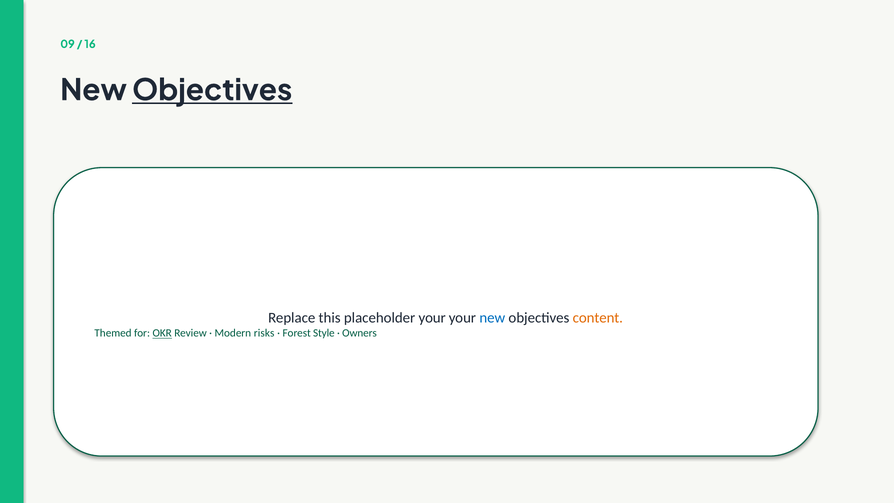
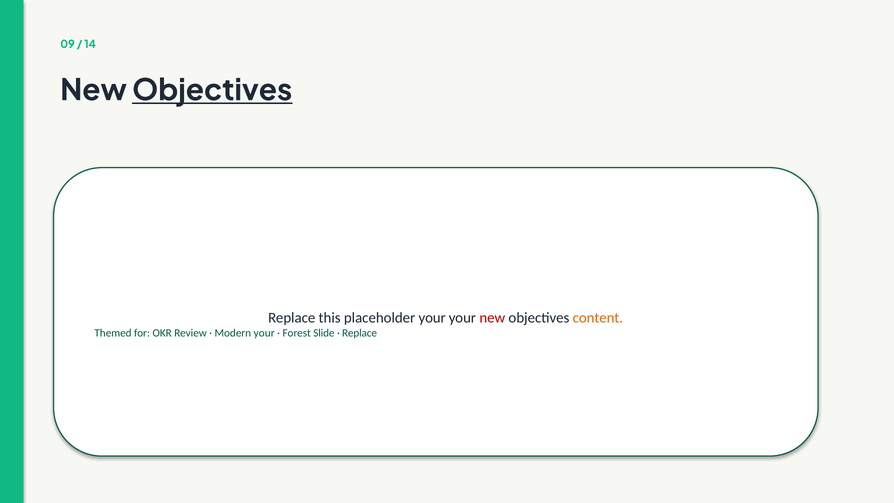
16: 16 -> 14 (90, 44)
new colour: blue -> red (492, 318)
OKR underline: present -> none (162, 333)
Modern risks: risks -> your (264, 333)
Style: Style -> Slide (324, 333)
Owners: Owners -> Replace (360, 333)
